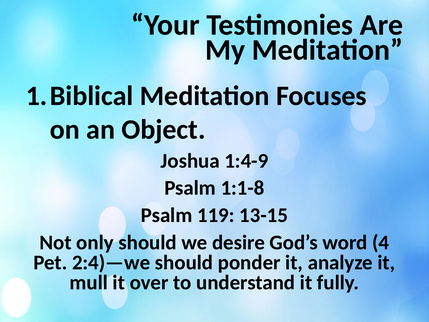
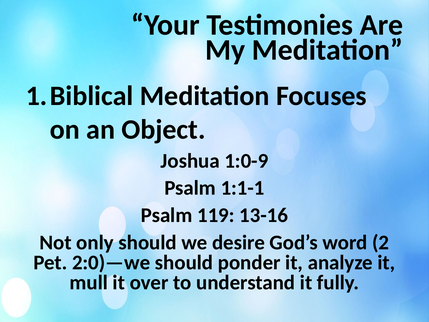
1:4-9: 1:4-9 -> 1:0-9 (246, 161)
1:1-8: 1:1-8 -> 1:1-1 (243, 188)
13-15: 13-15 -> 13-16 (264, 215)
4: 4 -> 2 (381, 242)
2:4)—we: 2:4)—we -> 2:0)—we (111, 262)
